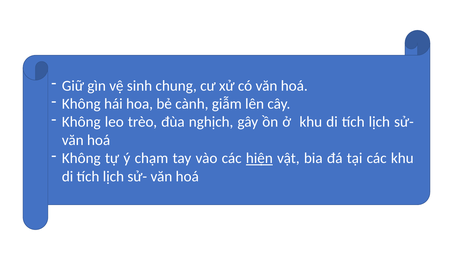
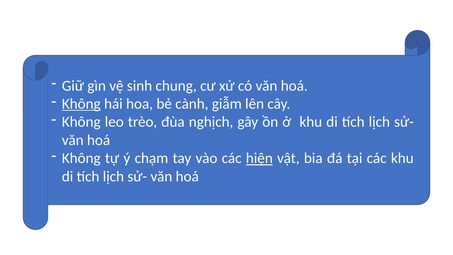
Không underline: none -> present (81, 104)
